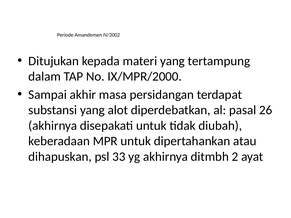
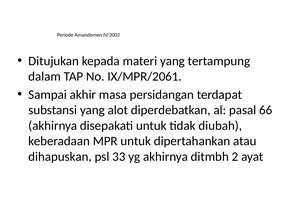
IX/MPR/2000: IX/MPR/2000 -> IX/MPR/2061 (145, 77)
26: 26 -> 66 (266, 110)
